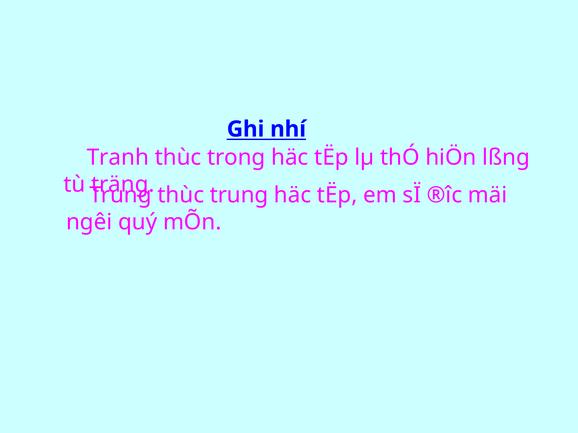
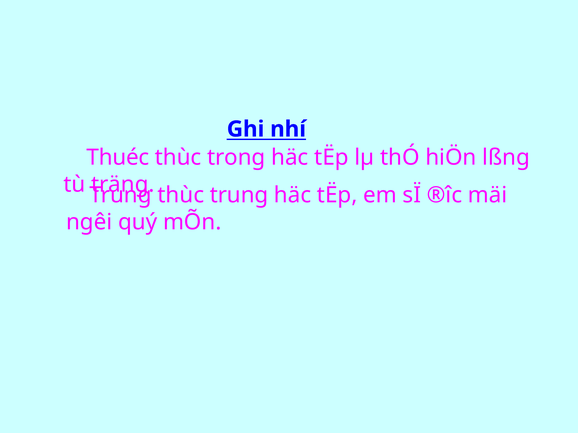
Tranh: Tranh -> Thuéc (118, 158)
